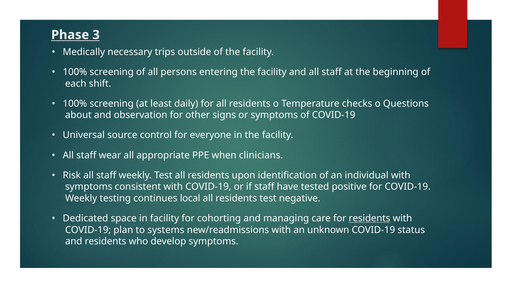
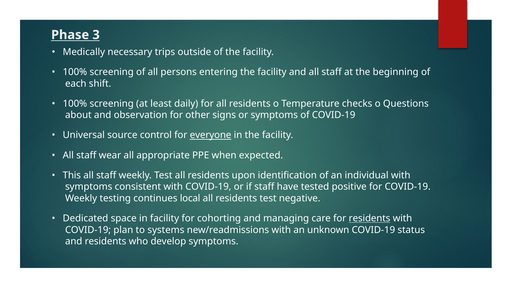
everyone underline: none -> present (211, 135)
clinicians: clinicians -> expected (261, 155)
Risk: Risk -> This (72, 175)
